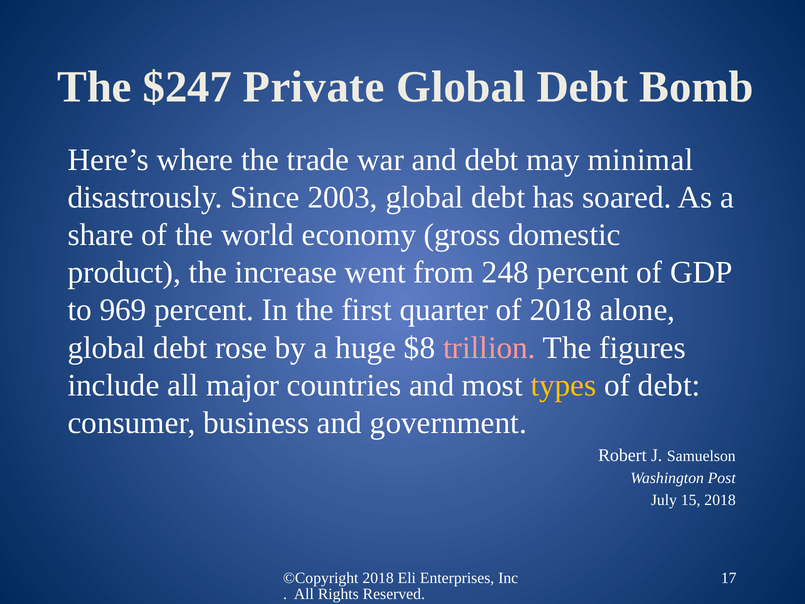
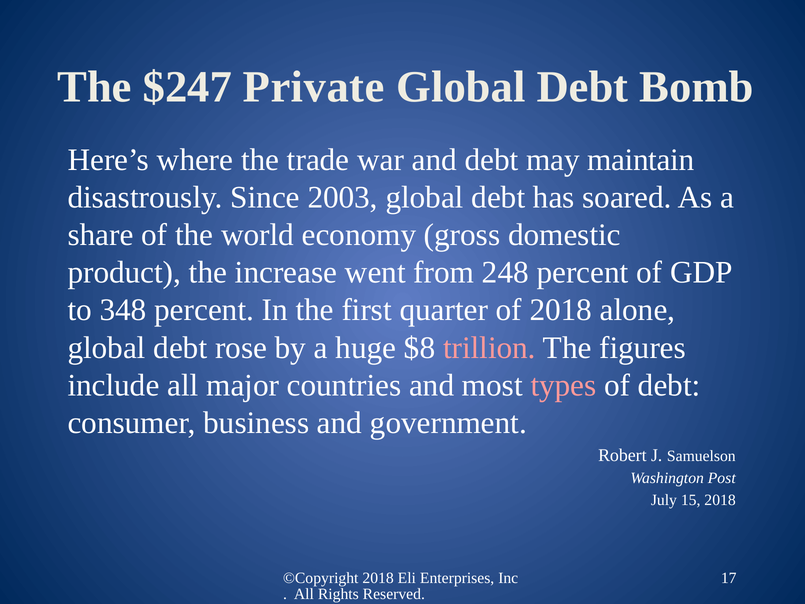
minimal: minimal -> maintain (641, 160)
969: 969 -> 348 (123, 310)
types colour: yellow -> pink (563, 385)
